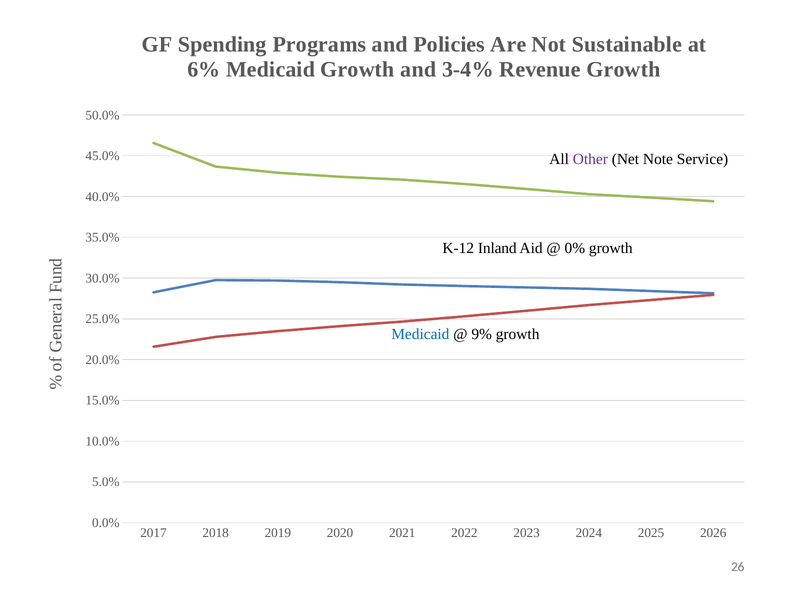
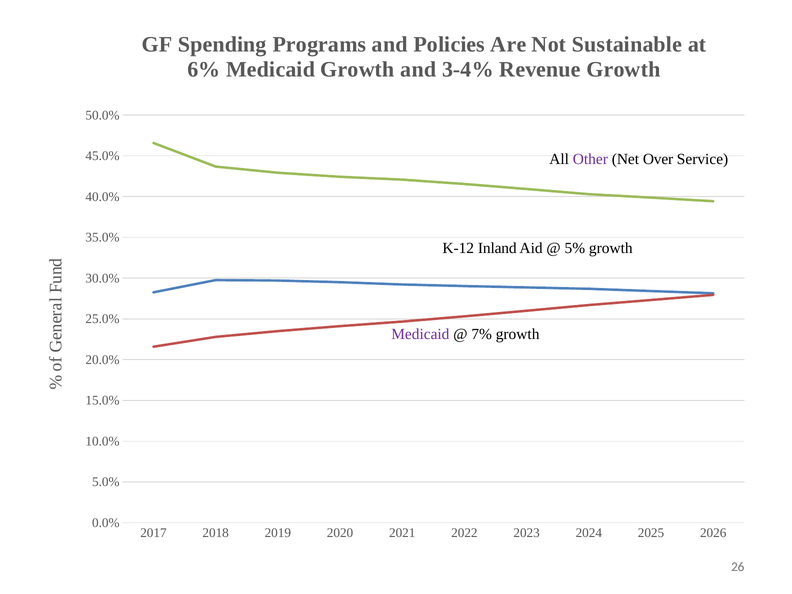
Note: Note -> Over (658, 159)
0%: 0% -> 5% (575, 248)
Medicaid colour: blue -> purple (420, 334)
9%: 9% -> 7% (482, 334)
